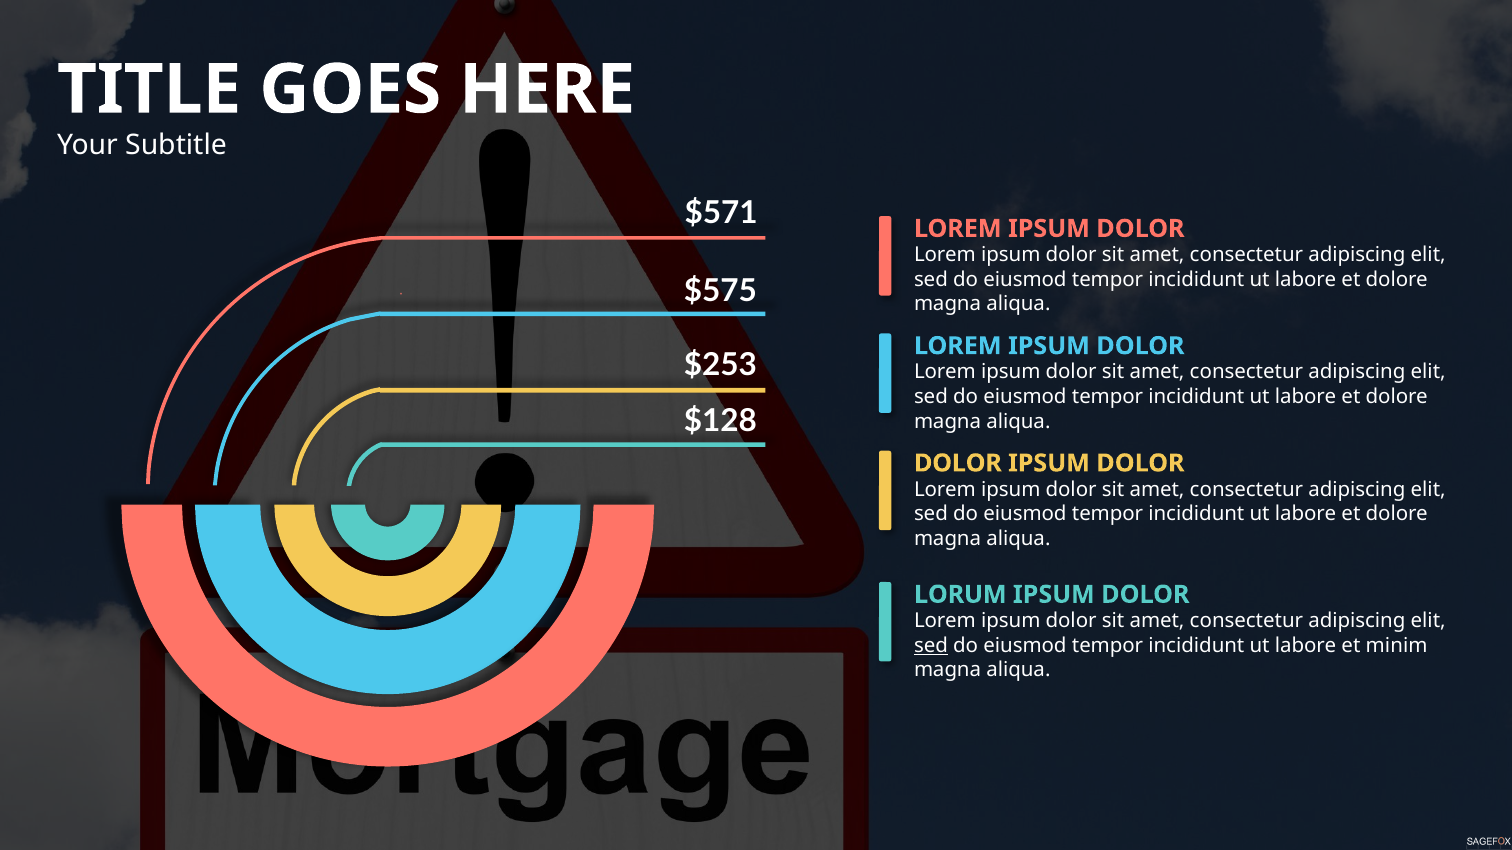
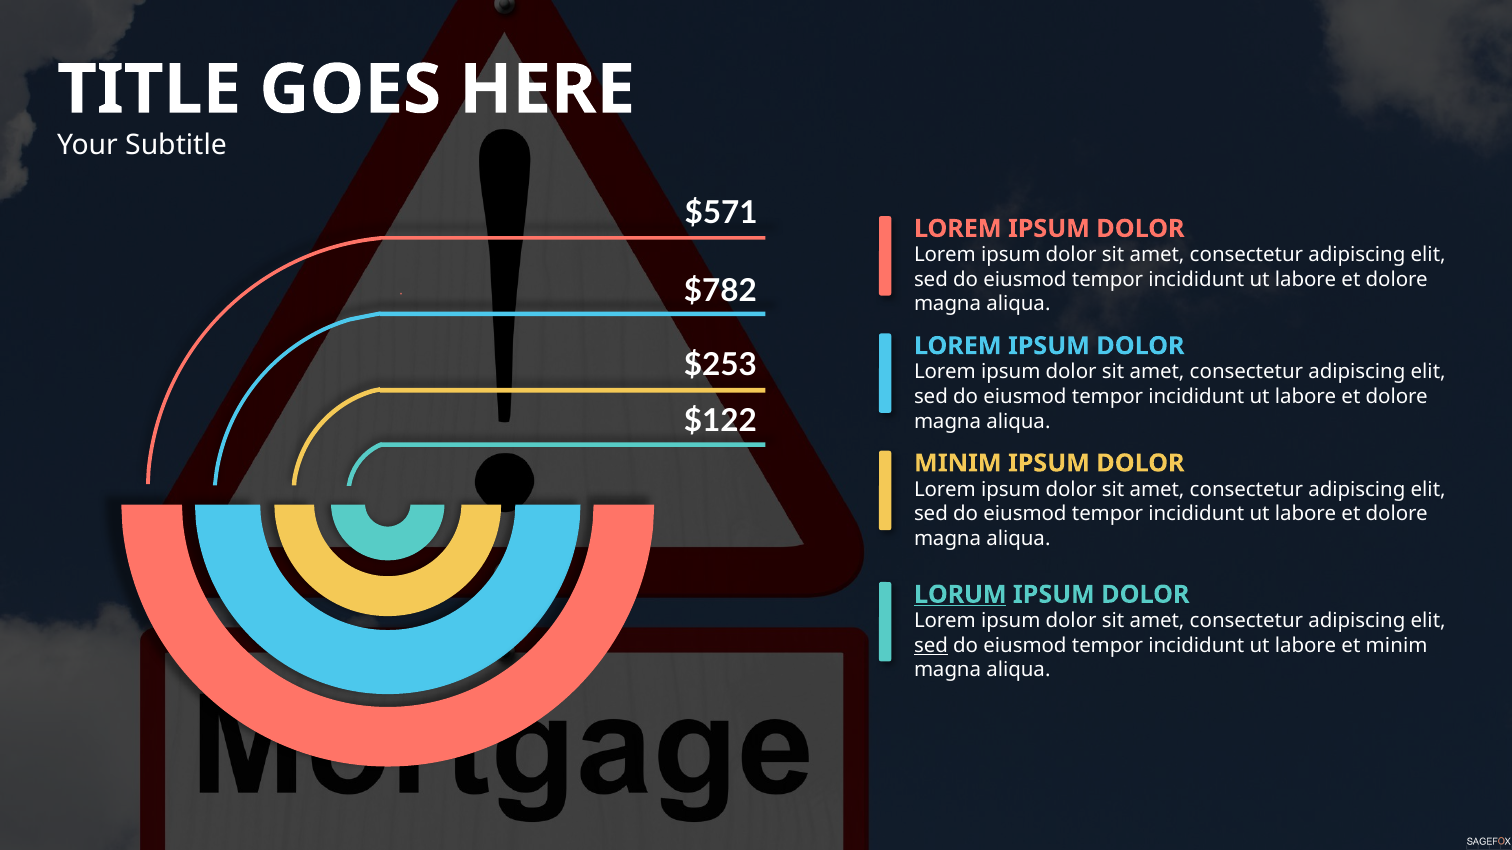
$575: $575 -> $782 (720, 291)
$128: $128 -> $122 (720, 421)
DOLOR: DOLOR -> MINIM (958, 463)
LORUM underline: none -> present (960, 595)
